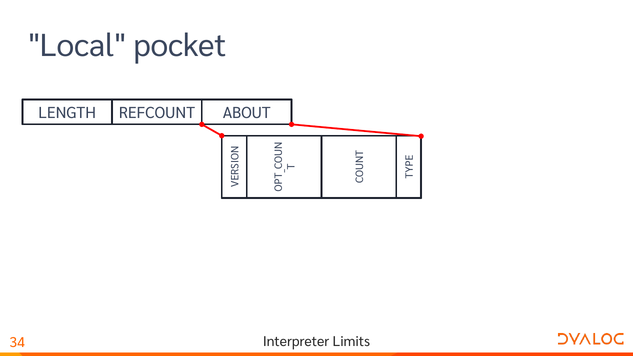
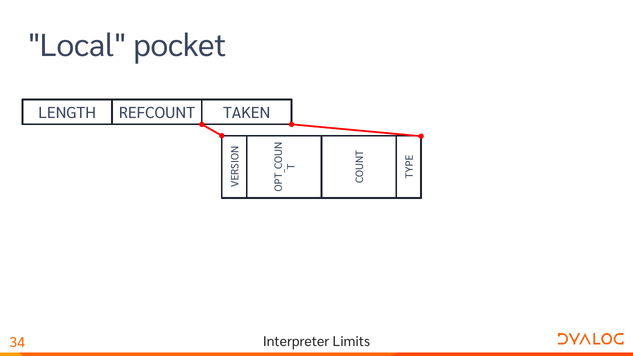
ABOUT: ABOUT -> TAKEN (247, 113)
